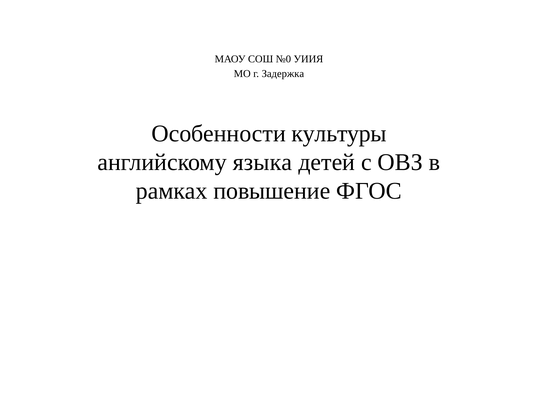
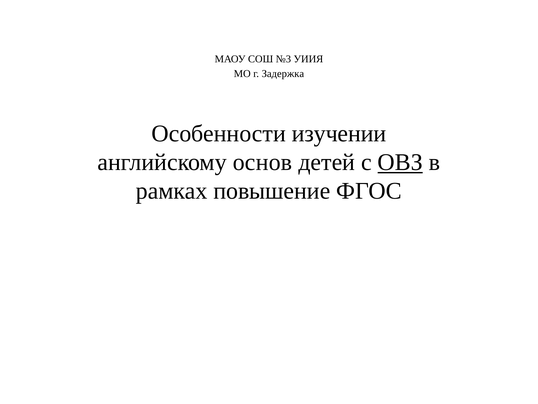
№0: №0 -> №3 (283, 59)
культуры: культуры -> изучении (339, 133)
языка: языка -> основ (262, 162)
ОВЗ underline: none -> present (400, 162)
